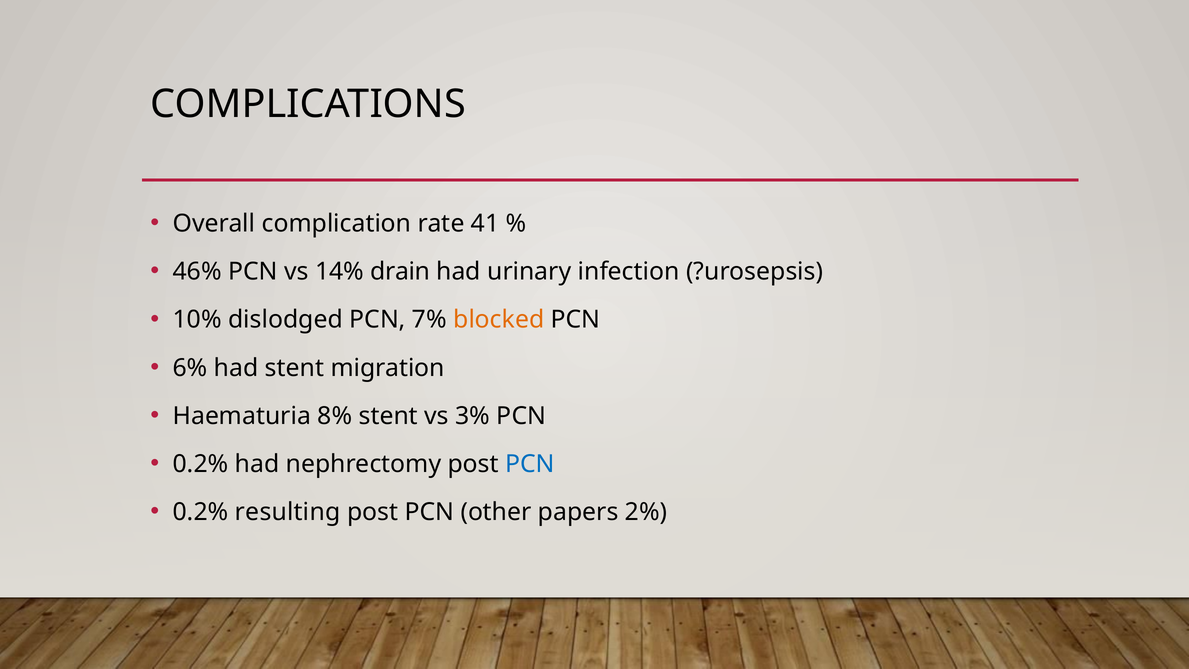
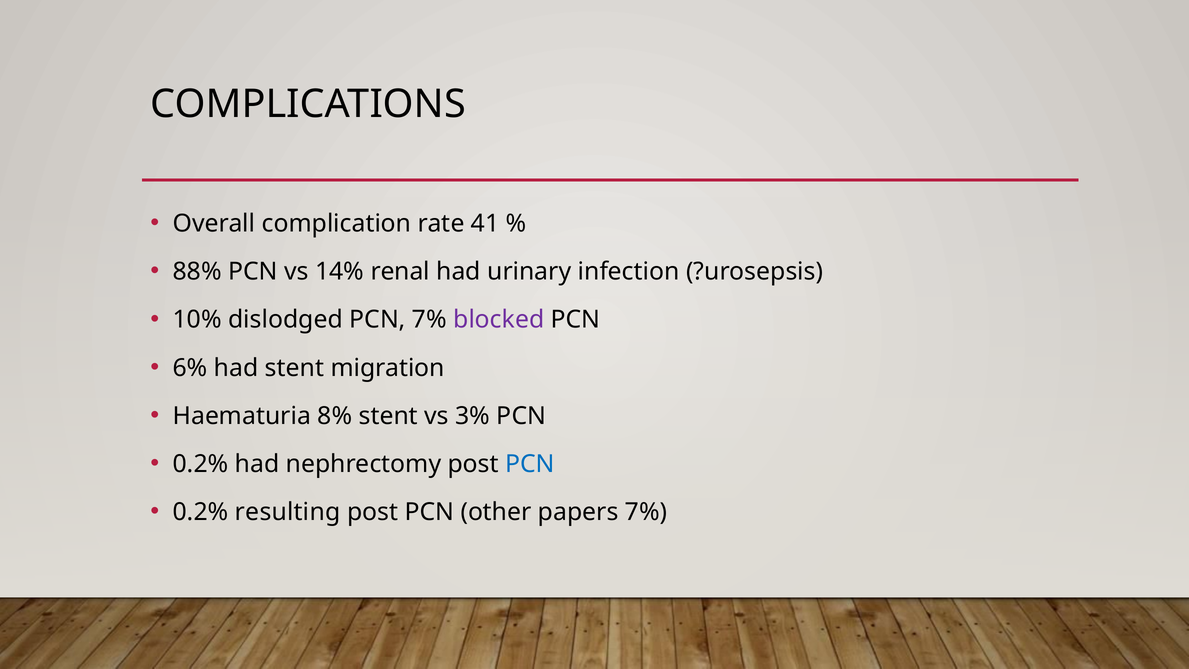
46%: 46% -> 88% (197, 272)
drain: drain -> renal (400, 272)
blocked colour: orange -> purple (499, 320)
papers 2%: 2% -> 7% (646, 512)
